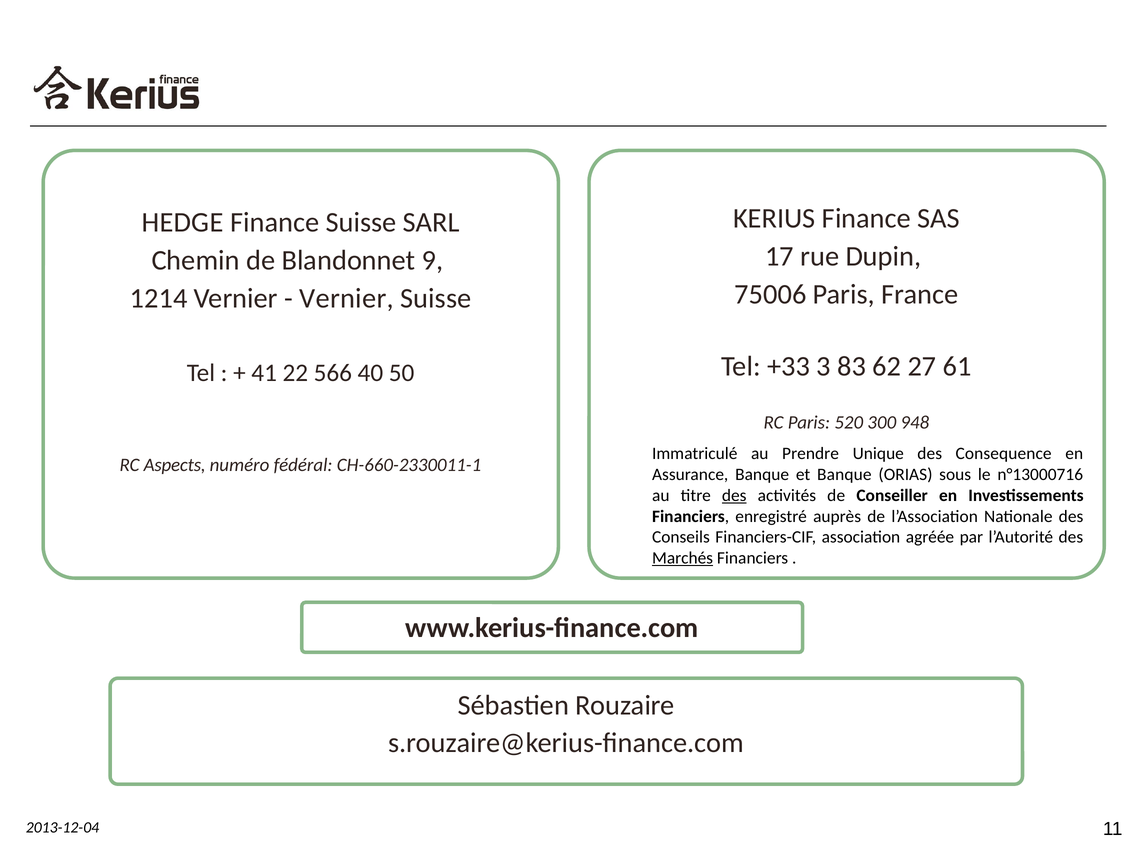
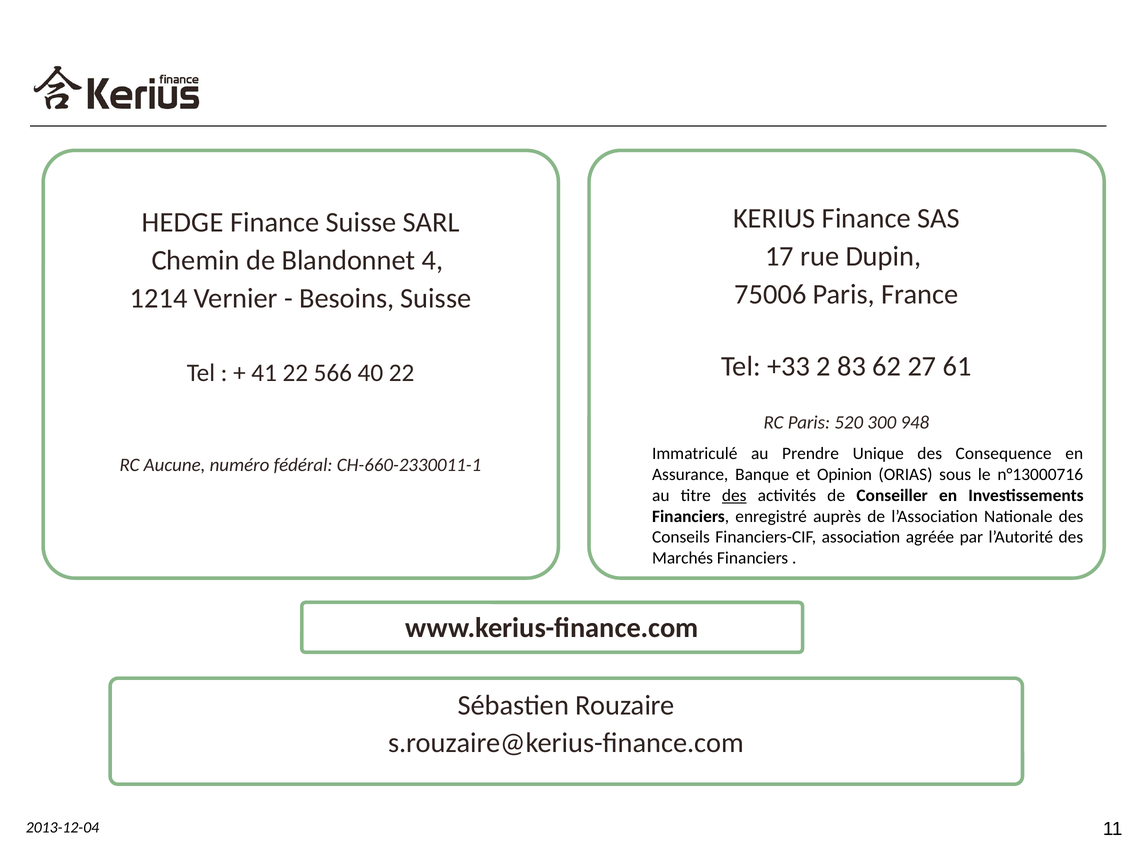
9: 9 -> 4 (432, 260)
Vernier: Vernier -> Besoins (347, 298)
3: 3 -> 2 (824, 366)
40 50: 50 -> 22 (402, 373)
Aspects: Aspects -> Aucune (175, 465)
et Banque: Banque -> Opinion (845, 474)
Marchés underline: present -> none (683, 558)
